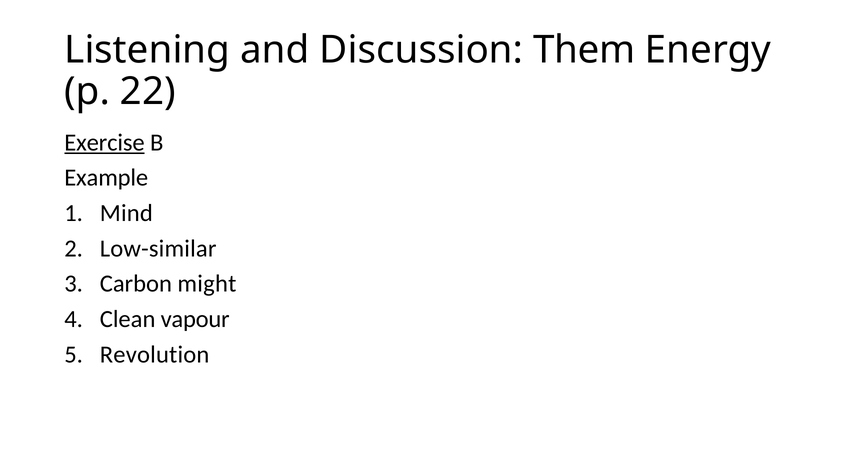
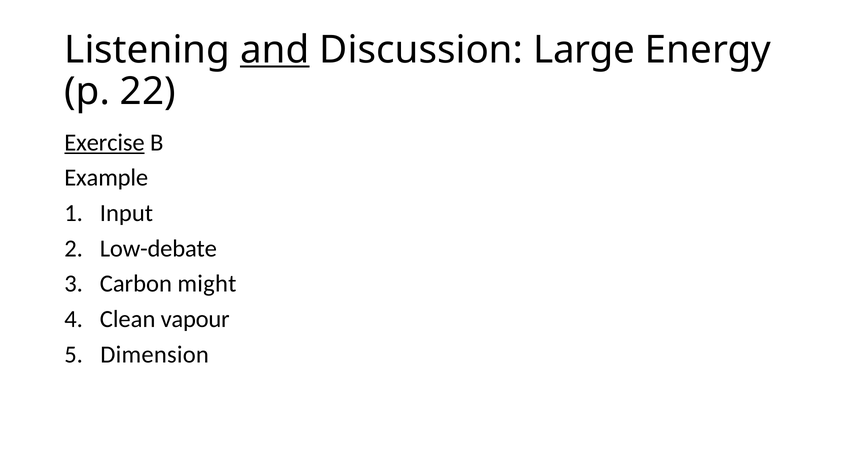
and underline: none -> present (275, 50)
Them: Them -> Large (584, 50)
Mind: Mind -> Input (126, 213)
Low-similar: Low-similar -> Low-debate (158, 249)
Revolution: Revolution -> Dimension (155, 355)
